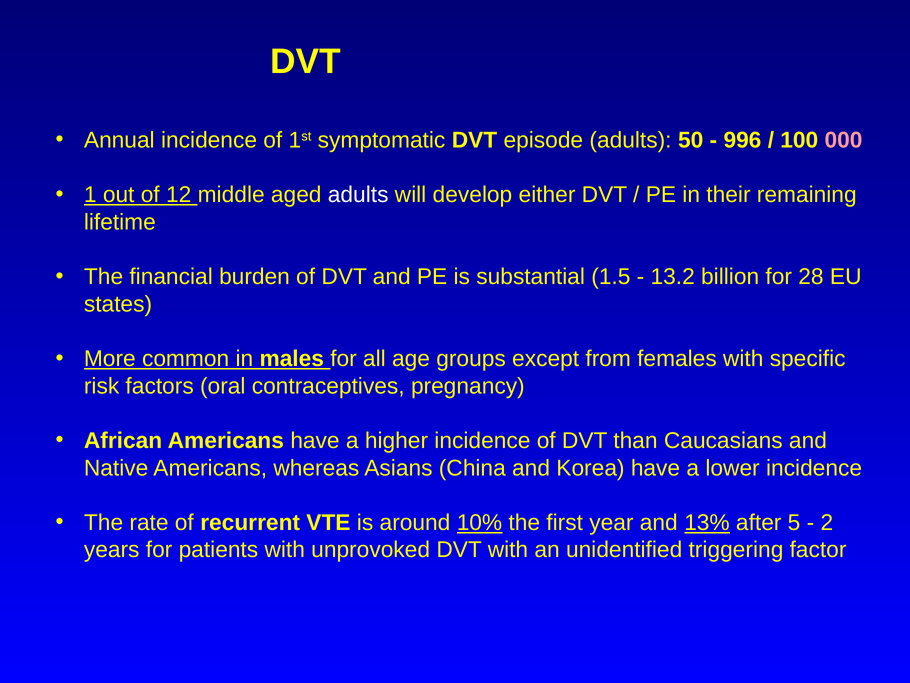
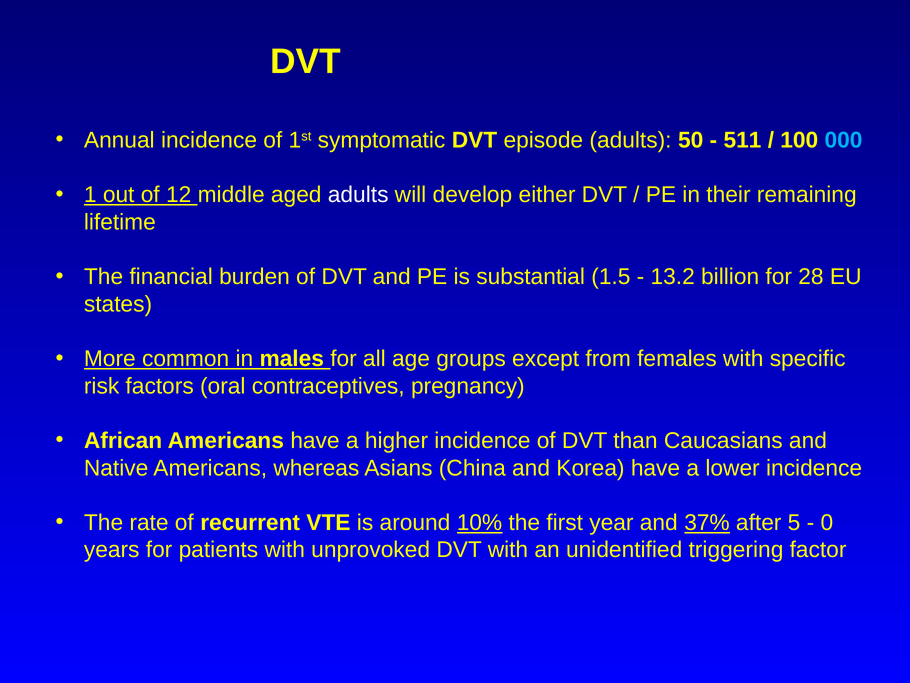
996: 996 -> 511 (742, 140)
000 colour: pink -> light blue (844, 140)
13%: 13% -> 37% (707, 522)
2: 2 -> 0 (827, 522)
